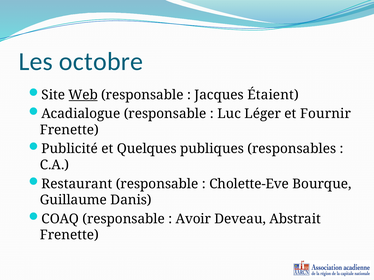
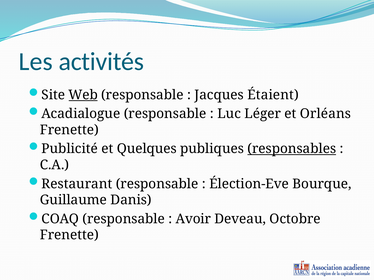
octobre: octobre -> activités (101, 62)
Fournir: Fournir -> Orléans (325, 114)
responsables underline: none -> present (292, 149)
Cholette-Eve: Cholette-Eve -> Élection-Eve (249, 184)
Abstrait: Abstrait -> Octobre (295, 219)
